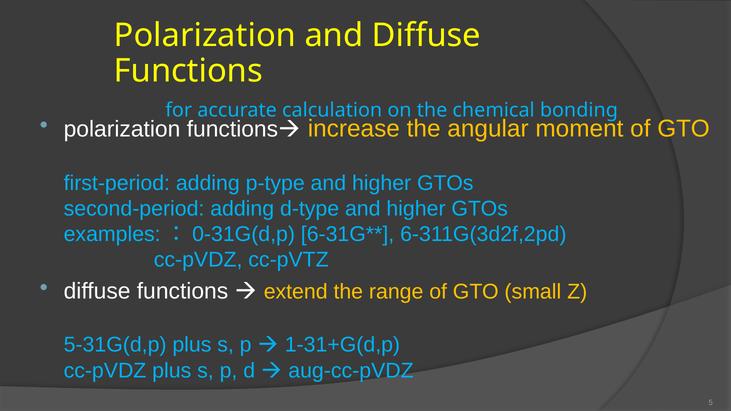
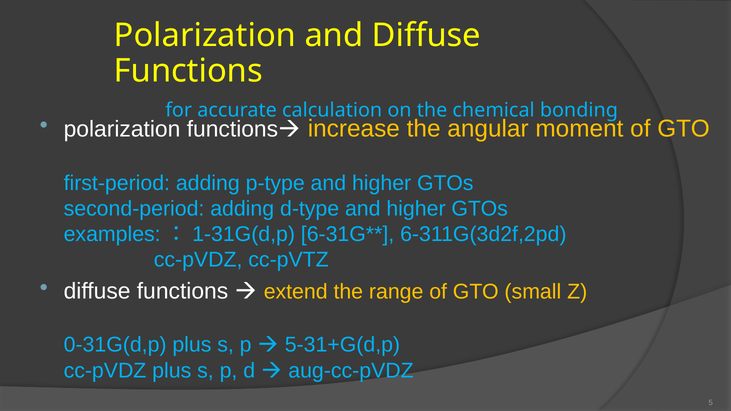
0-31G(d,p: 0-31G(d,p -> 1-31G(d,p (244, 234)
5-31G(d,p: 5-31G(d,p -> 0-31G(d,p (115, 345)
1-31+G(d,p: 1-31+G(d,p -> 5-31+G(d,p (342, 345)
